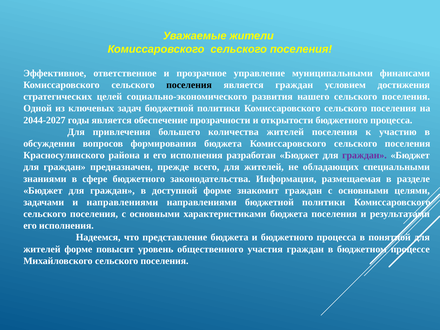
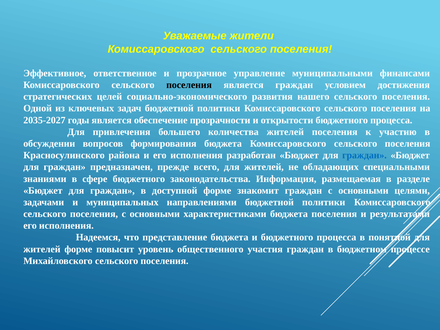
2044-2027: 2044-2027 -> 2035-2027 (44, 120)
граждан colour: purple -> blue (364, 155)
и направлениями: направлениями -> муниципальных (122, 202)
